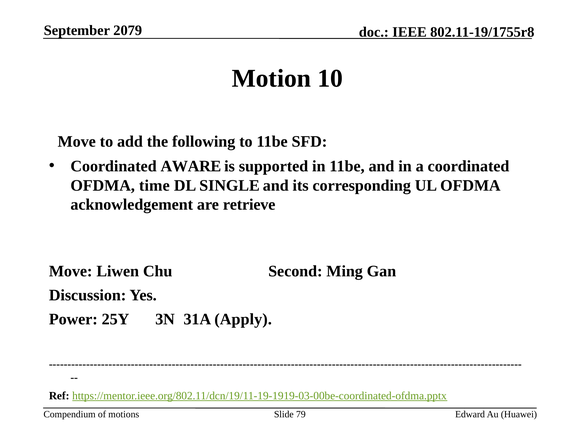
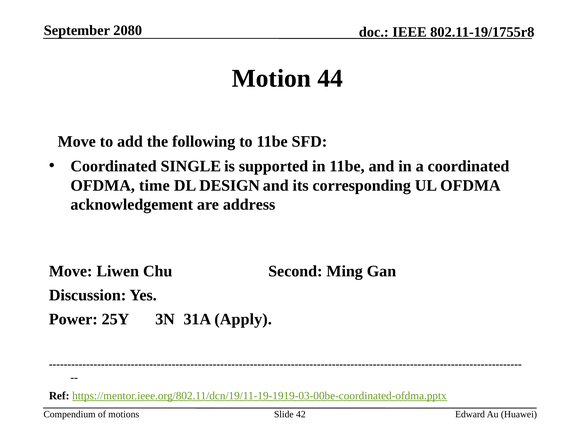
2079: 2079 -> 2080 (128, 30)
10: 10 -> 44 (330, 78)
AWARE: AWARE -> SINGLE (191, 166)
SINGLE: SINGLE -> DESIGN (230, 185)
retrieve: retrieve -> address (249, 204)
79: 79 -> 42 (301, 414)
